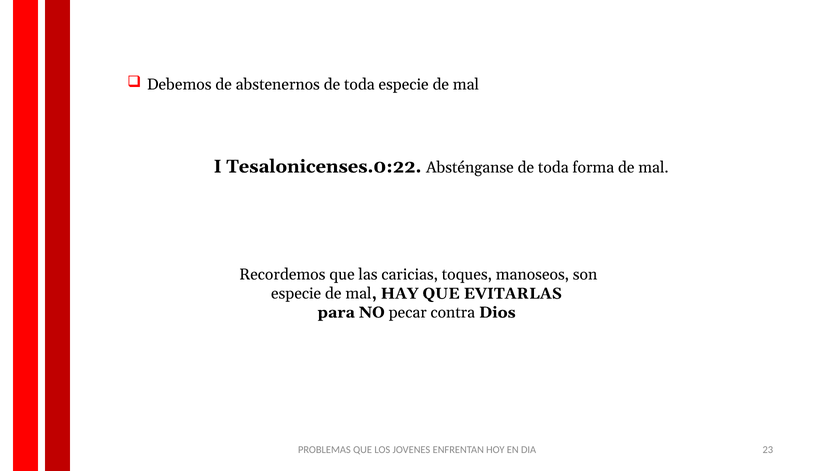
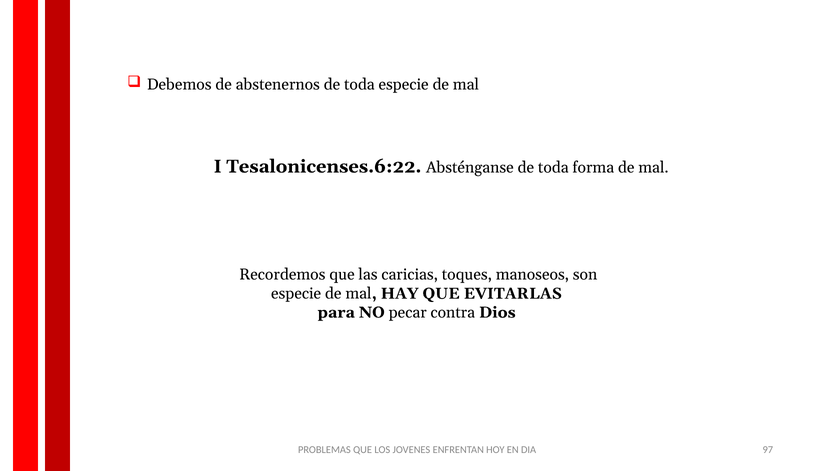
Tesalonicenses.0:22: Tesalonicenses.0:22 -> Tesalonicenses.6:22 (324, 166)
23: 23 -> 97 (768, 450)
